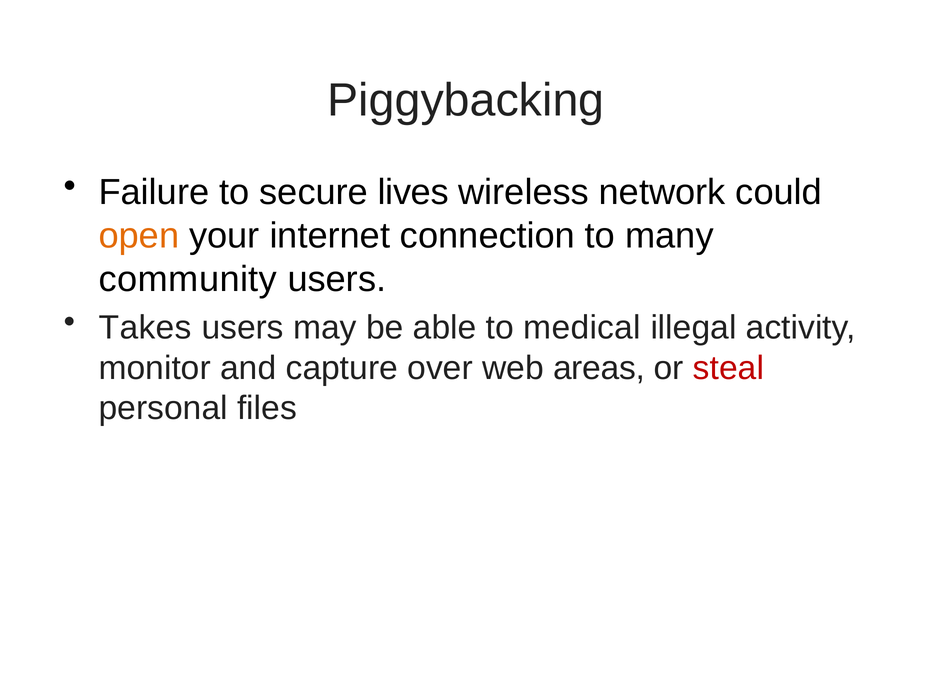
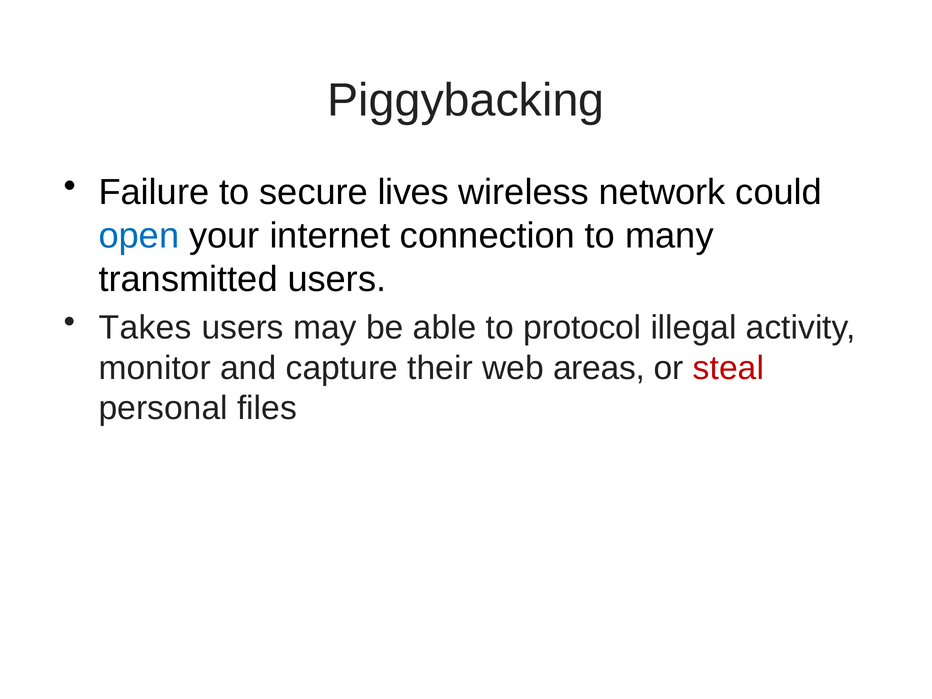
open colour: orange -> blue (139, 236)
community: community -> transmitted (188, 279)
medical: medical -> protocol (582, 328)
over: over -> their (440, 368)
